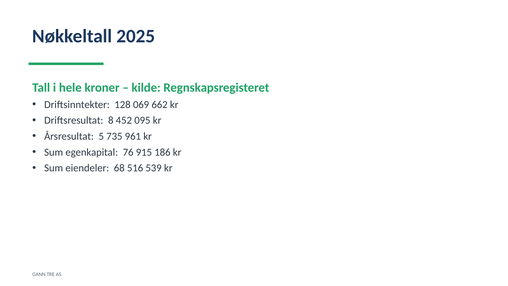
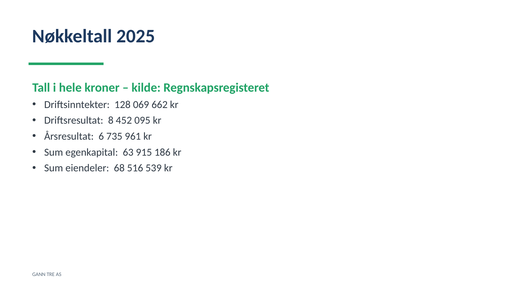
5: 5 -> 6 (101, 136)
76: 76 -> 63 (128, 152)
